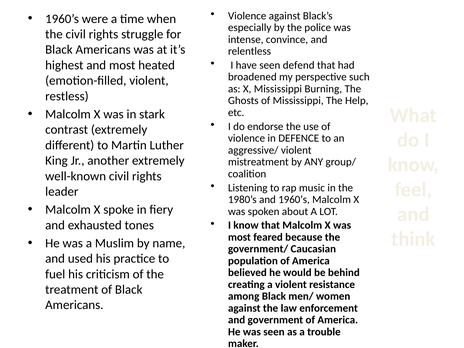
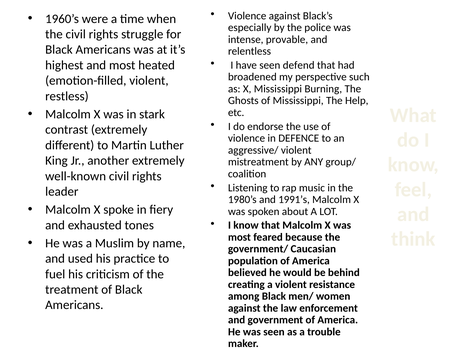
convince: convince -> provable (287, 39)
and 1960’s: 1960’s -> 1991’s (294, 200)
